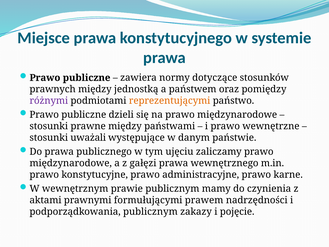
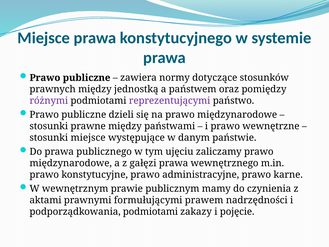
reprezentującymi colour: orange -> purple (170, 101)
stosunki uważali: uważali -> miejsce (88, 138)
podporządkowania publicznym: publicznym -> podmiotami (150, 211)
